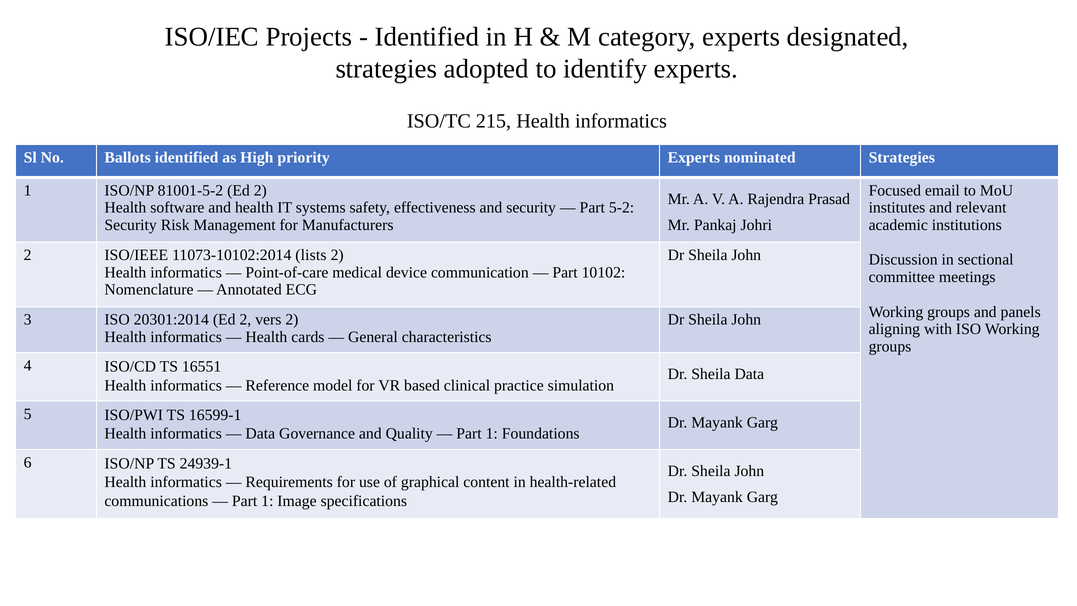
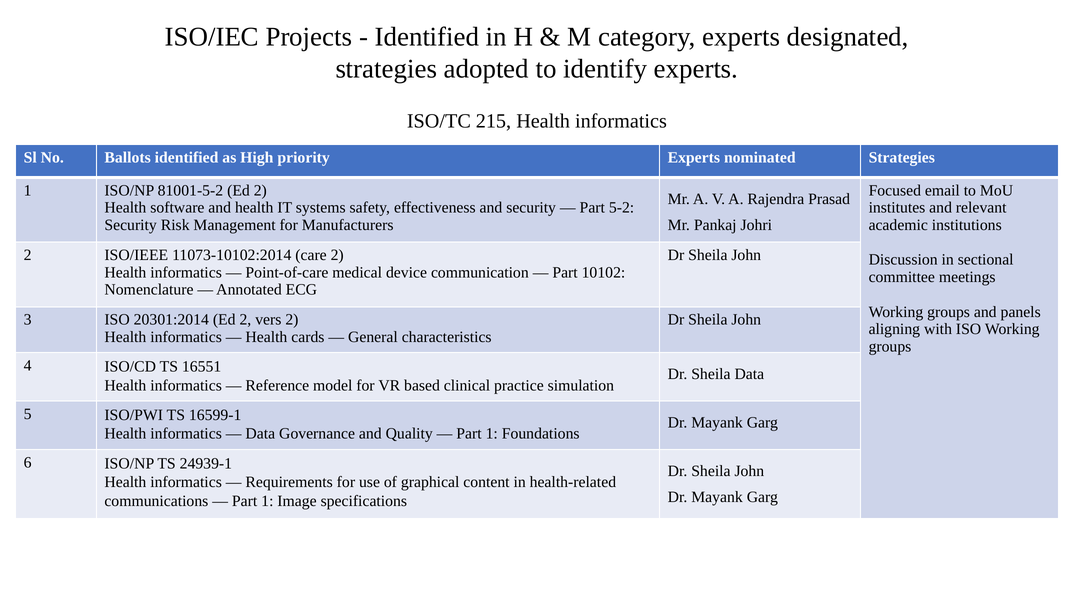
lists: lists -> care (311, 255)
